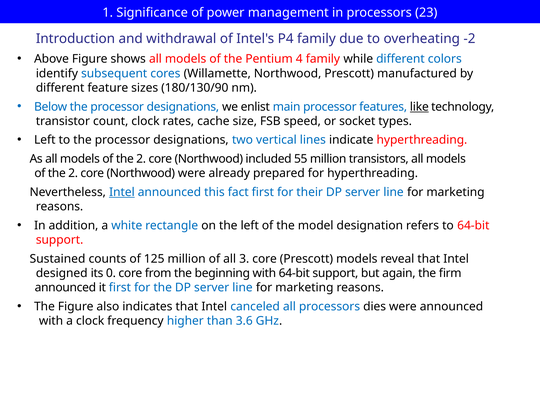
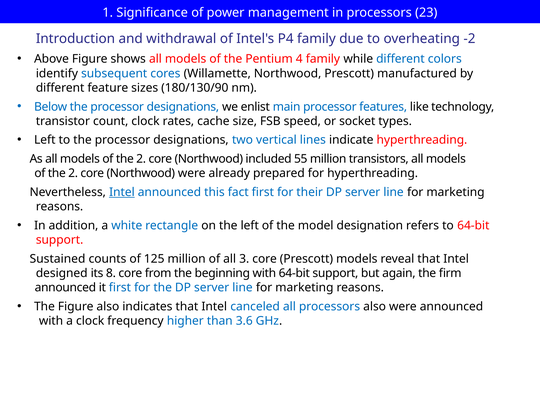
like underline: present -> none (419, 107)
0: 0 -> 8 (111, 273)
processors dies: dies -> also (375, 306)
